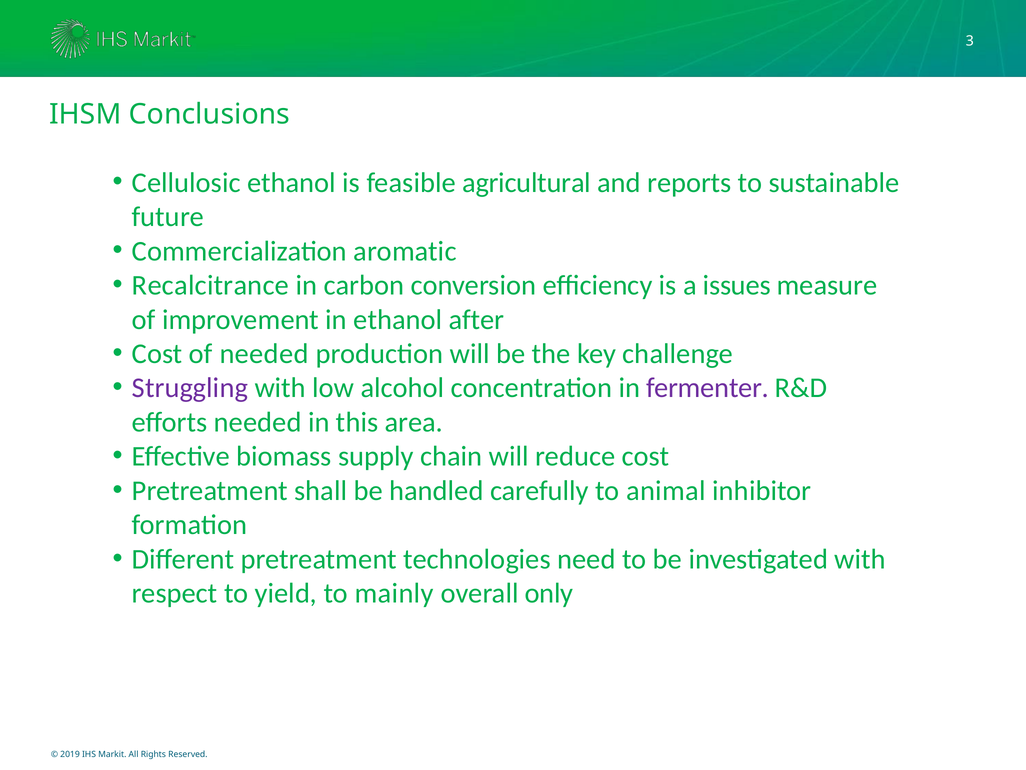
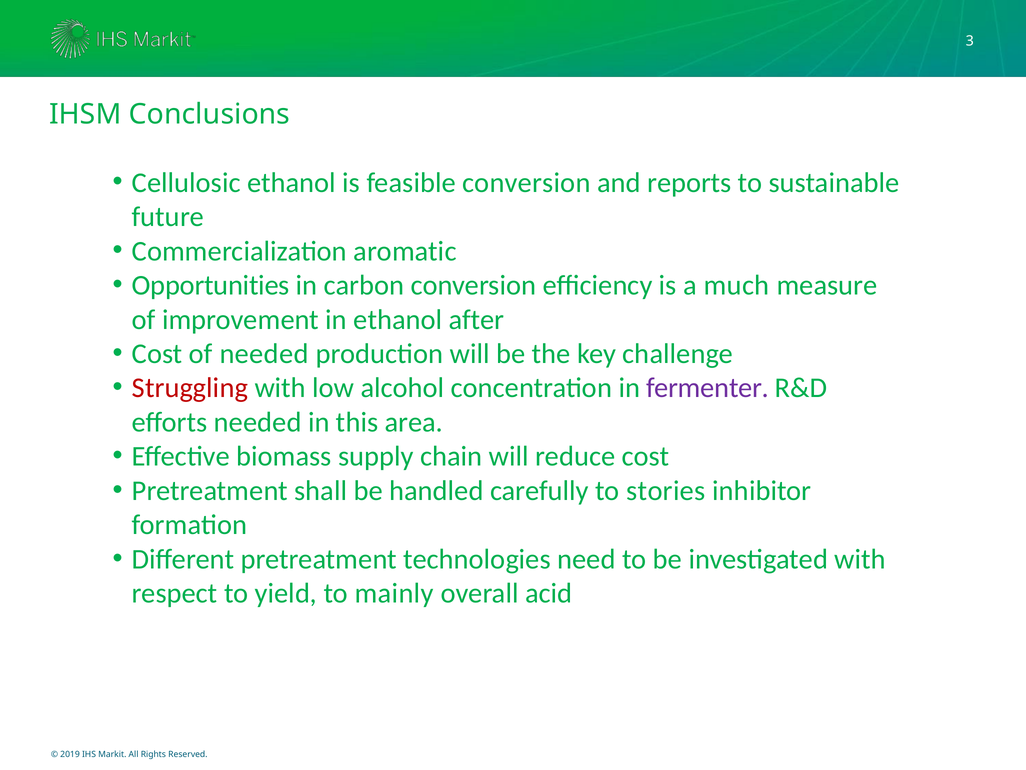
feasible agricultural: agricultural -> conversion (526, 183)
Recalcitrance: Recalcitrance -> Opportunities (211, 285)
issues: issues -> much (737, 285)
Struggling colour: purple -> red (190, 388)
animal: animal -> stories (666, 490)
only: only -> acid (549, 593)
